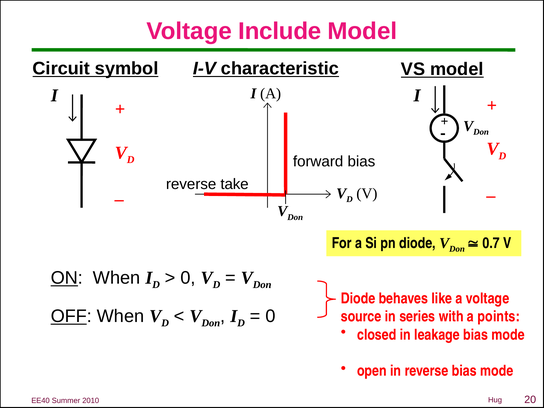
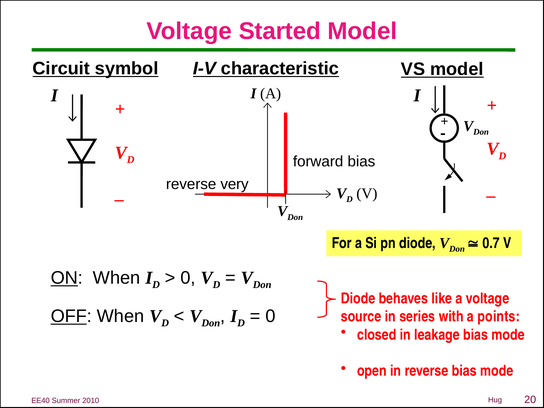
Include: Include -> Started (280, 31)
take: take -> very (235, 184)
